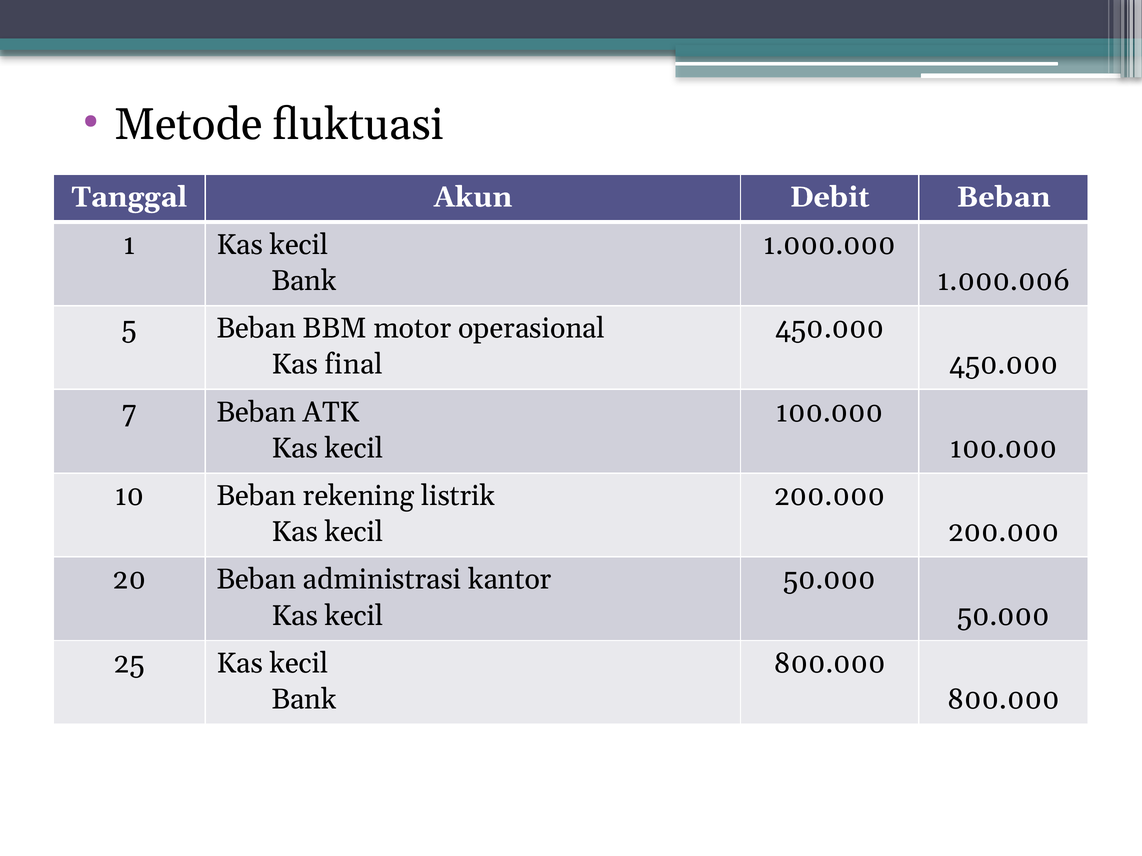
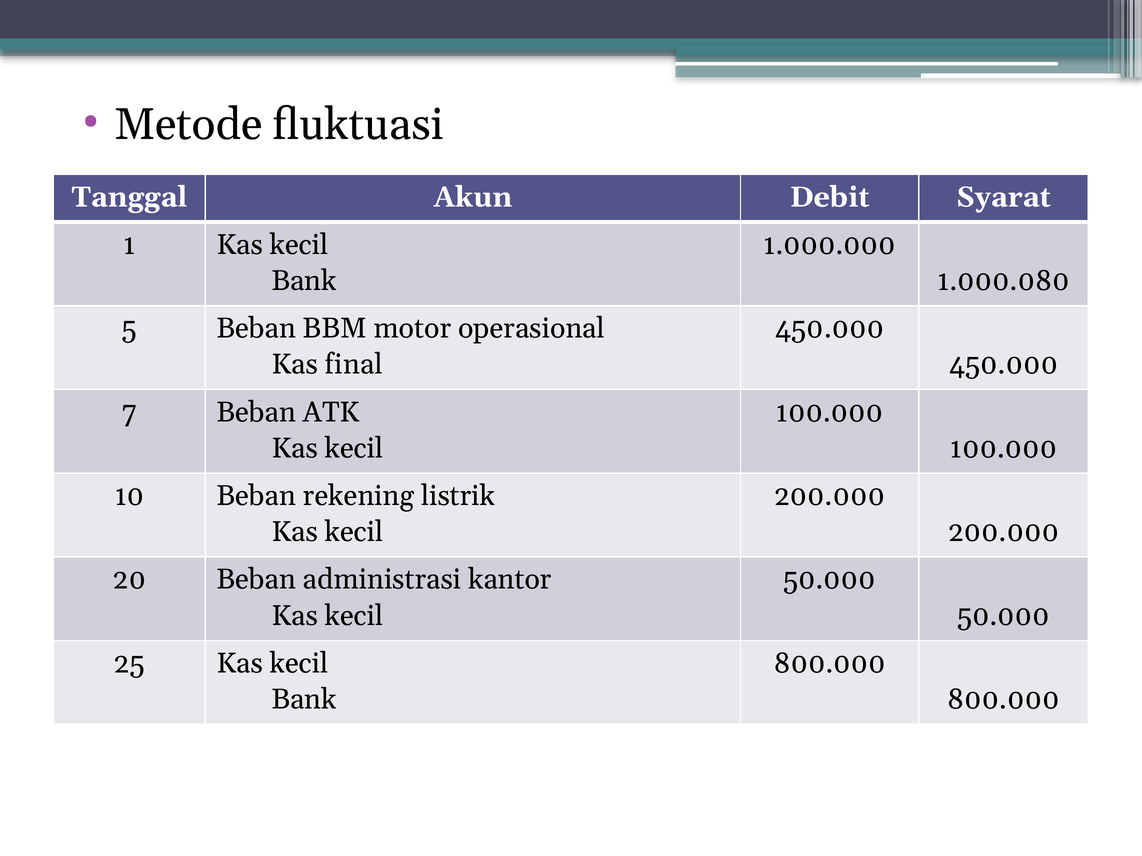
Debit Beban: Beban -> Syarat (1004, 197)
1.000.006: 1.000.006 -> 1.000.080 (1004, 281)
